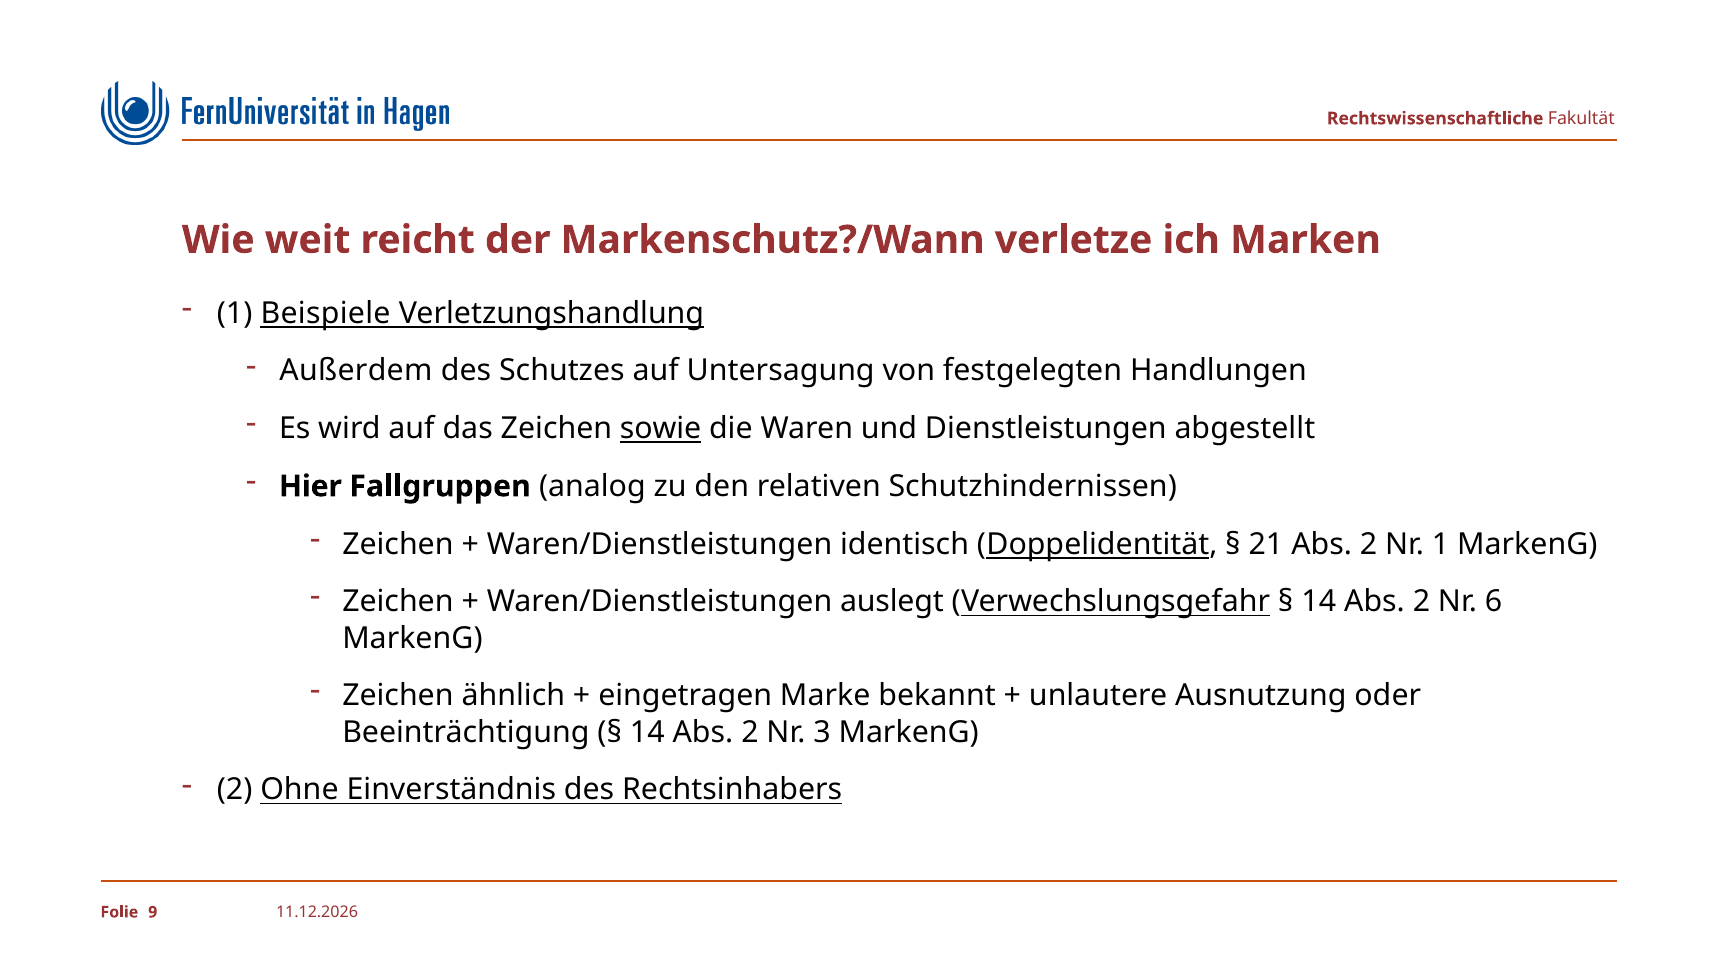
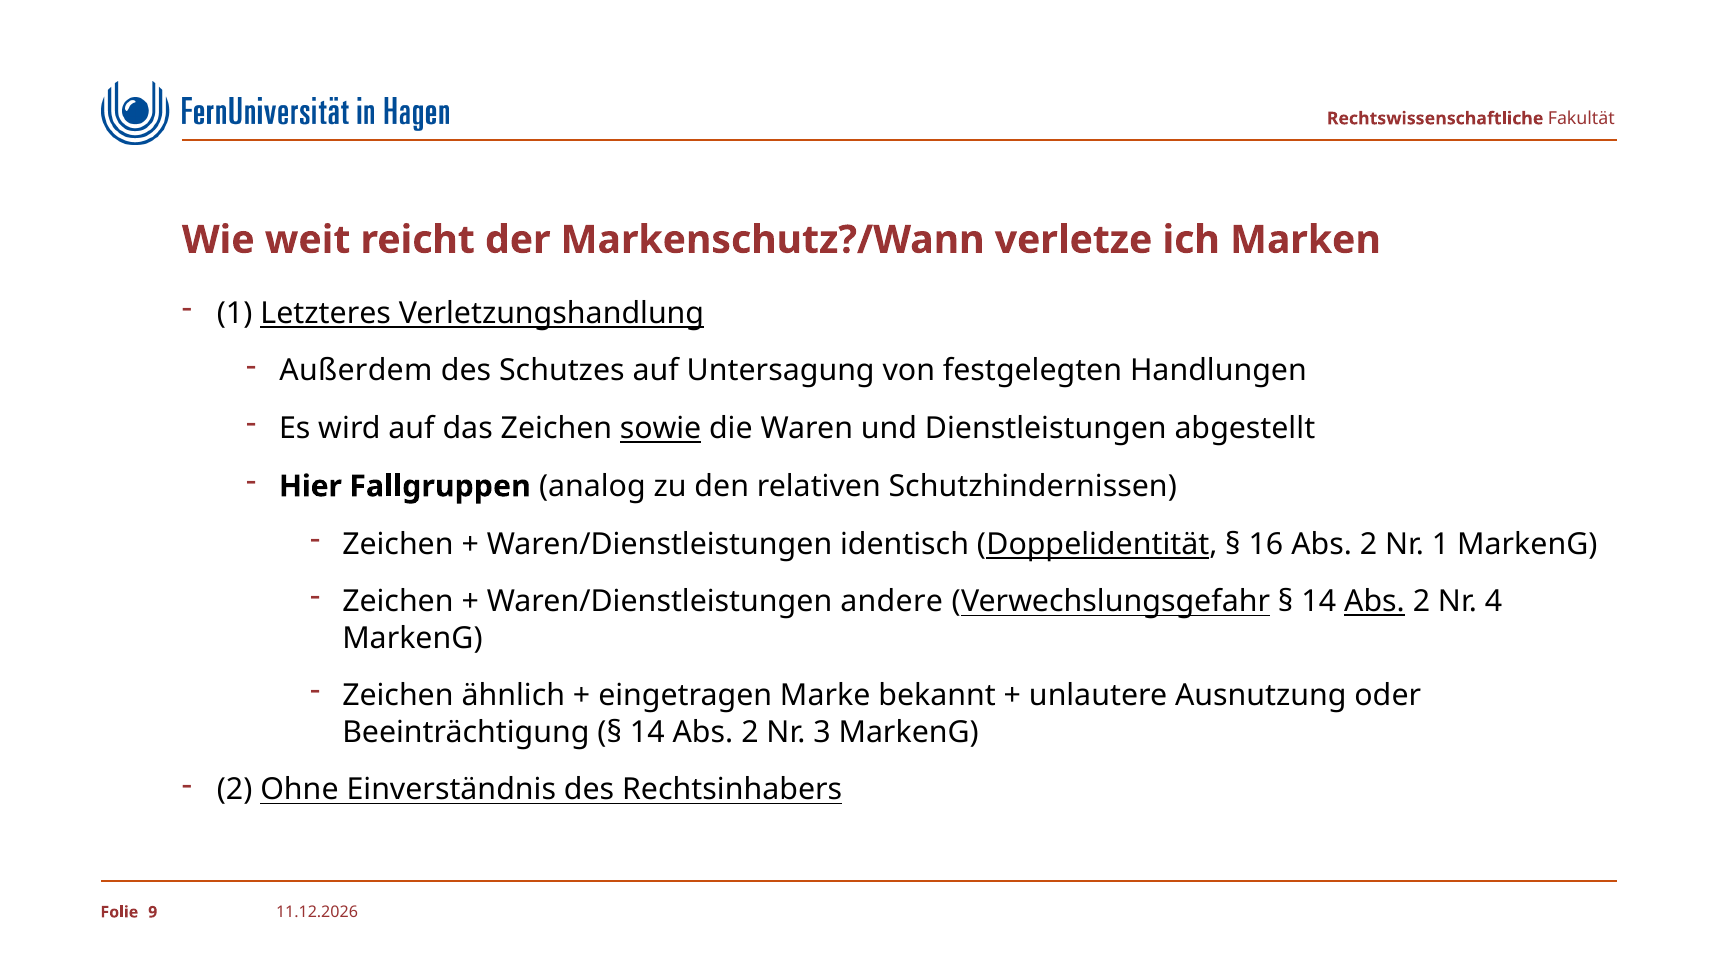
Beispiele: Beispiele -> Letzteres (326, 313)
21: 21 -> 16 (1266, 544)
auslegt: auslegt -> andere (892, 602)
Abs underline: none -> present (1375, 602)
6: 6 -> 4 (1493, 602)
